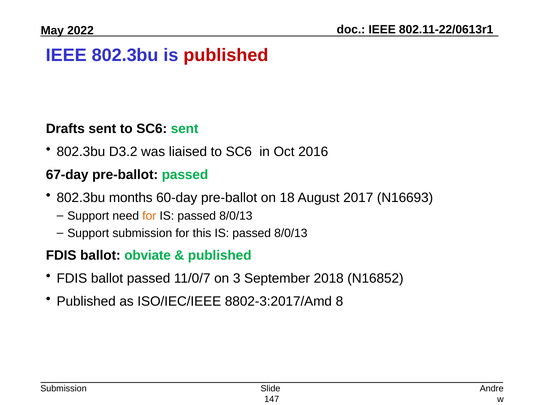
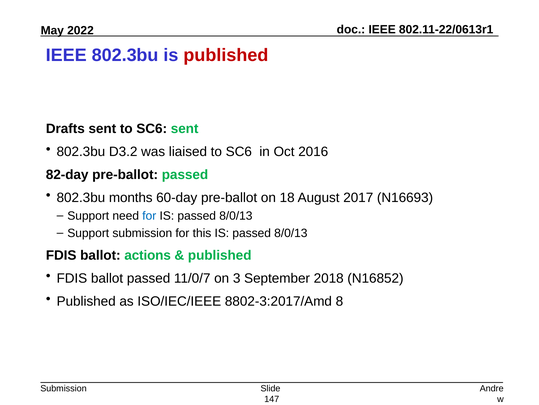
67-day: 67-day -> 82-day (67, 174)
for colour: orange -> blue (149, 215)
obviate: obviate -> actions (148, 255)
